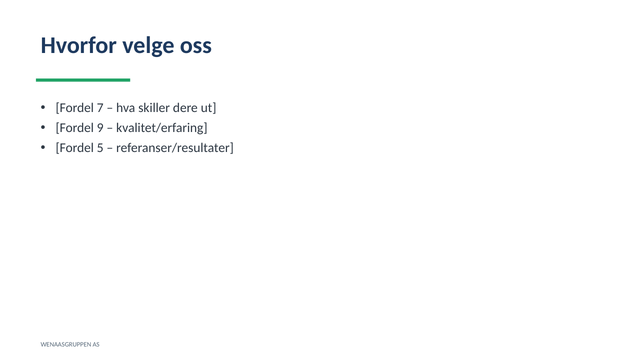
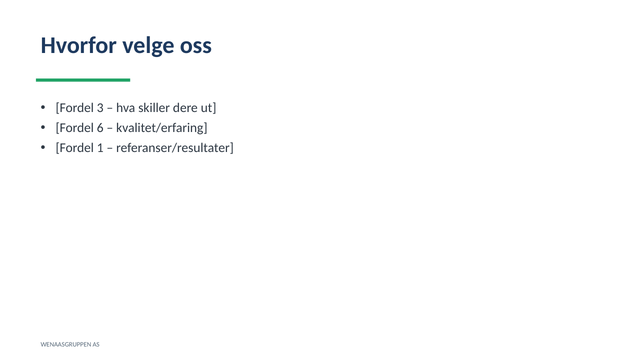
7: 7 -> 3 (100, 108)
9: 9 -> 6 (100, 128)
5: 5 -> 1 (100, 148)
